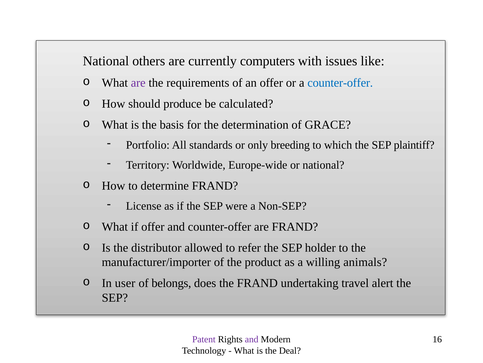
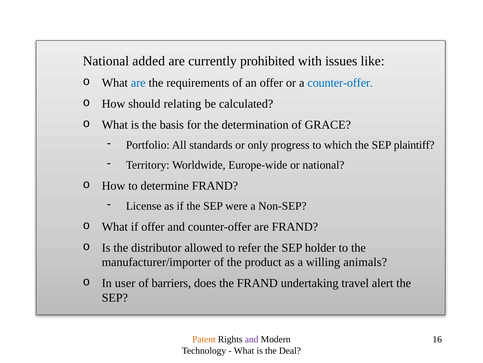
others: others -> added (149, 61)
computers: computers -> prohibited (267, 61)
are colour: purple -> blue (138, 83)
produce: produce -> relating (182, 103)
breeding: breeding -> progress (290, 145)
belongs: belongs -> barriers (171, 283)
Patent colour: purple -> orange (204, 339)
